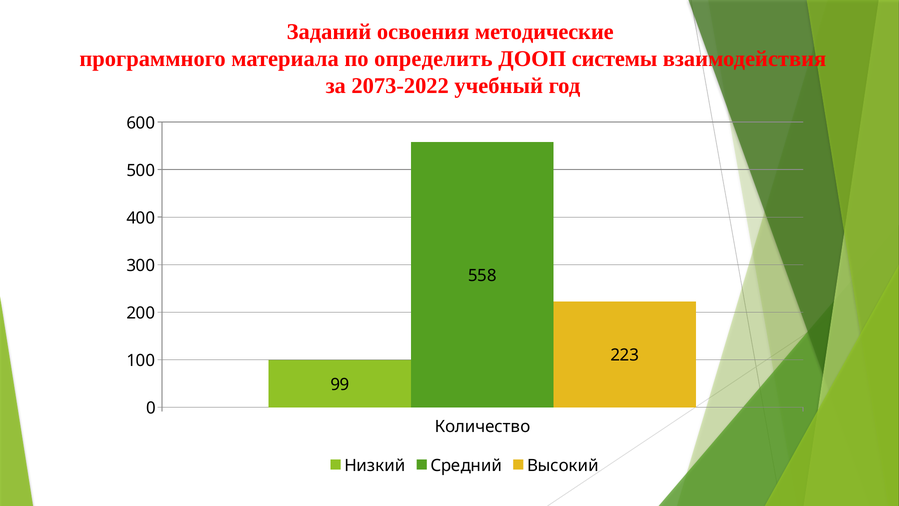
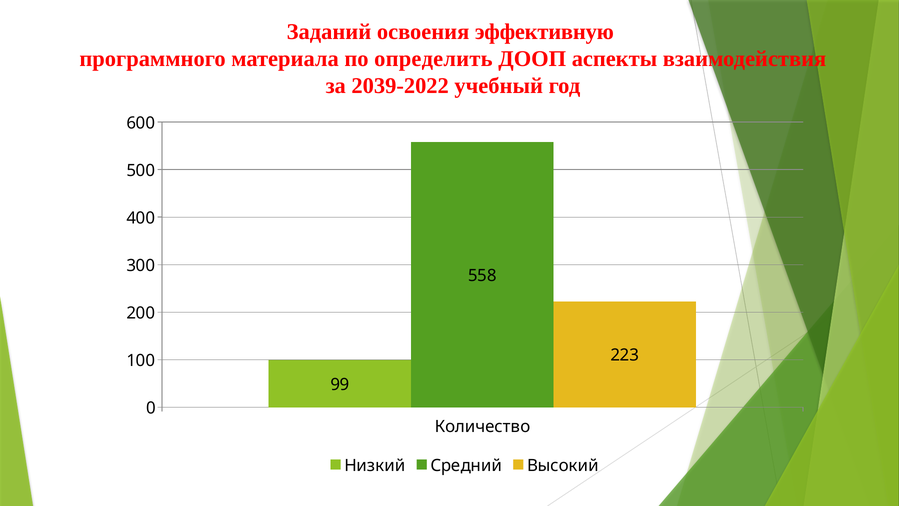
методические: методические -> эффективную (544, 32)
системы: системы -> аспекты (614, 59)
2073-2022: 2073-2022 -> 2039-2022 (400, 86)
